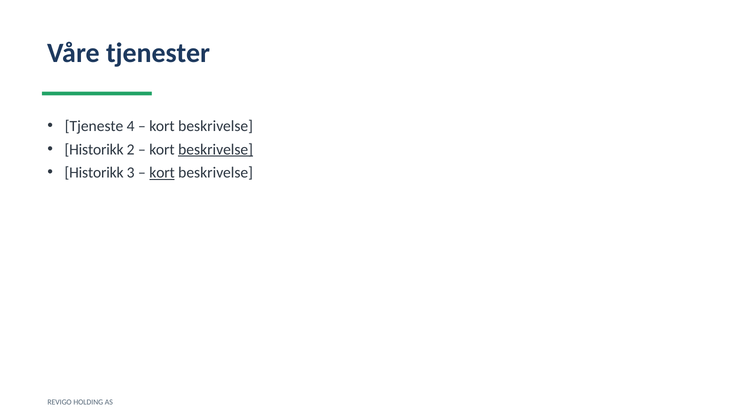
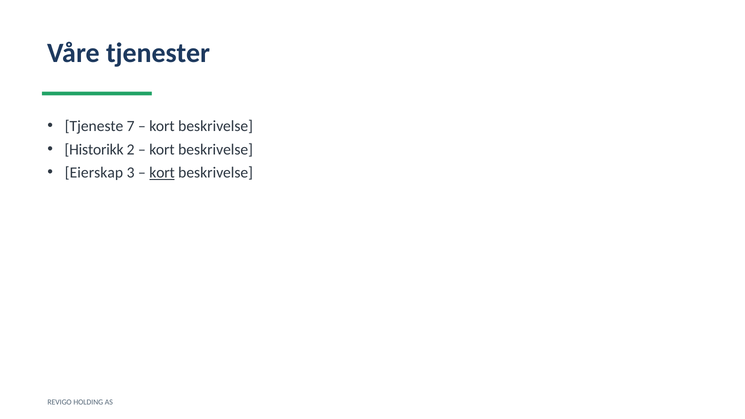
4: 4 -> 7 (131, 126)
beskrivelse underline: present -> none (216, 149)
Historikk: Historikk -> Eierskap (94, 173)
